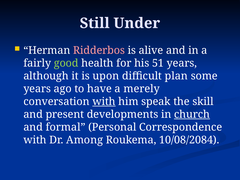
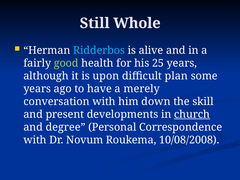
Under: Under -> Whole (137, 23)
Ridderbos colour: pink -> light blue (99, 50)
51: 51 -> 25 (158, 63)
with underline: present -> none (104, 102)
speak: speak -> down (156, 102)
formal: formal -> degree (66, 127)
Among: Among -> Novum (85, 140)
10/08/2084: 10/08/2084 -> 10/08/2008 (189, 140)
